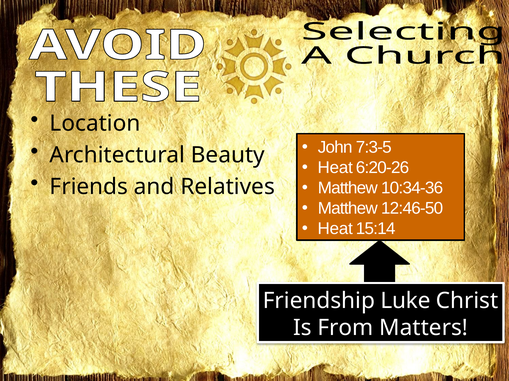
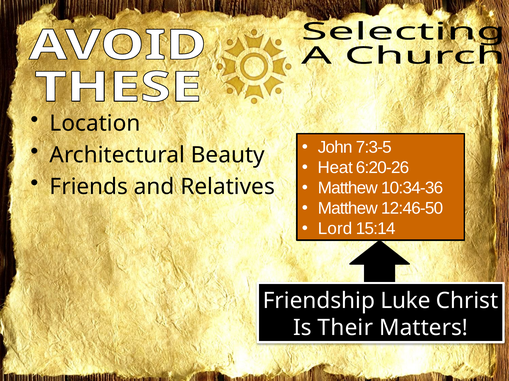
Heat: Heat -> Lord (335, 229)
From: From -> Their (345, 328)
